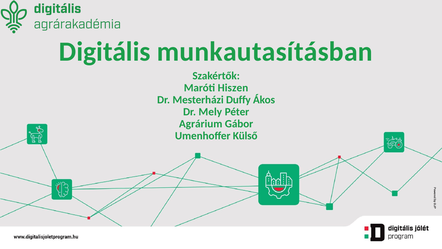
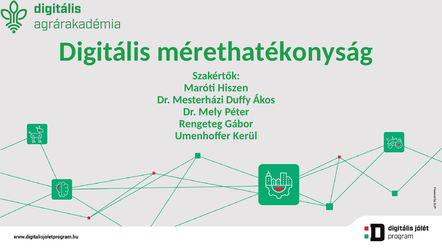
munkautasításban: munkautasításban -> mérethatékonyság (265, 52)
Agrárium: Agrárium -> Rengeteg (201, 124)
Külső: Külső -> Kerül (245, 136)
